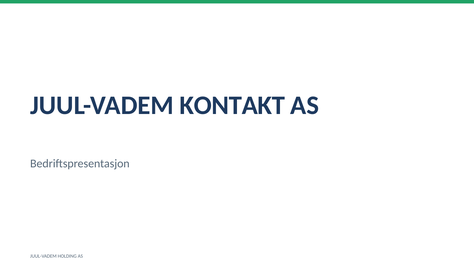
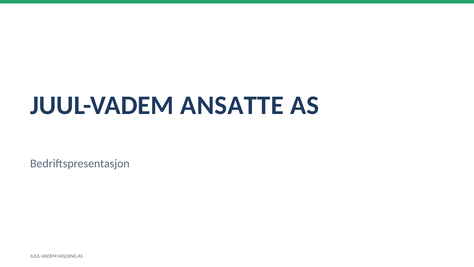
KONTAKT: KONTAKT -> ANSATTE (232, 105)
